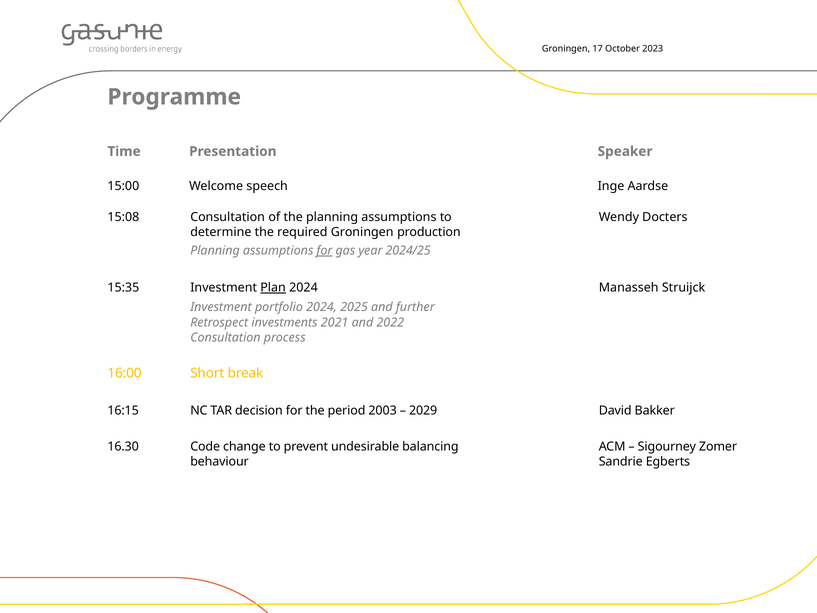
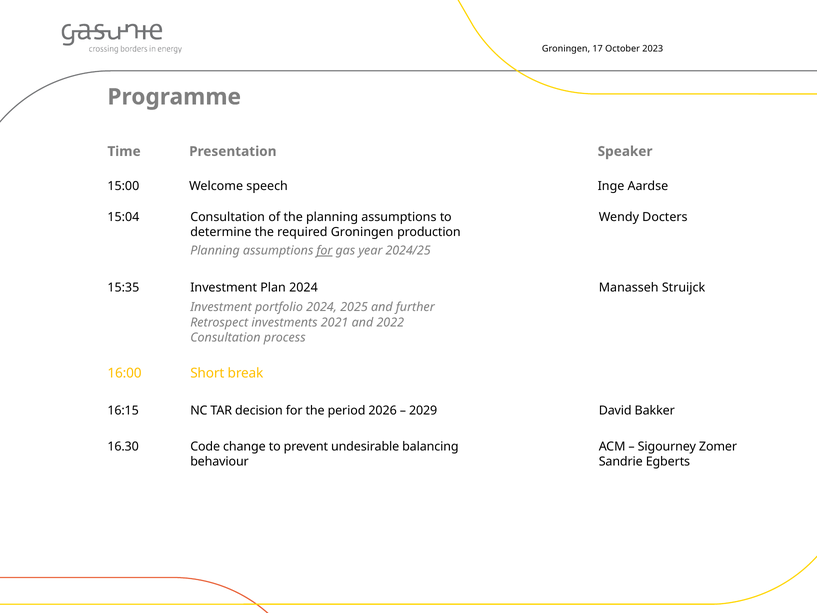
15:08: 15:08 -> 15:04 (123, 217)
Plan underline: present -> none (273, 287)
2003: 2003 -> 2026 (383, 410)
